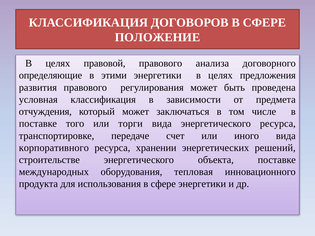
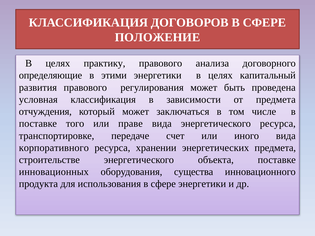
правовой: правовой -> практику (105, 63)
предложения: предложения -> капитальный (268, 76)
торги: торги -> праве (130, 124)
энергетических решений: решений -> предмета (275, 148)
международных: международных -> инновационных (54, 172)
тепловая: тепловая -> существа (194, 172)
